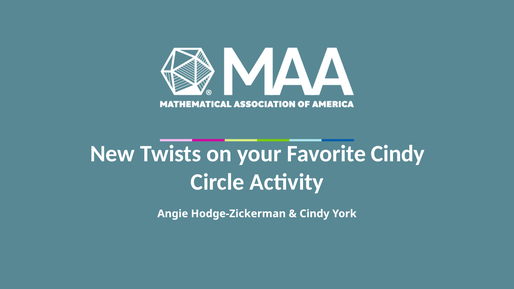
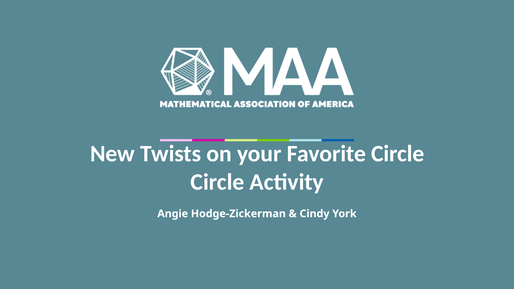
Favorite Cindy: Cindy -> Circle (398, 154)
